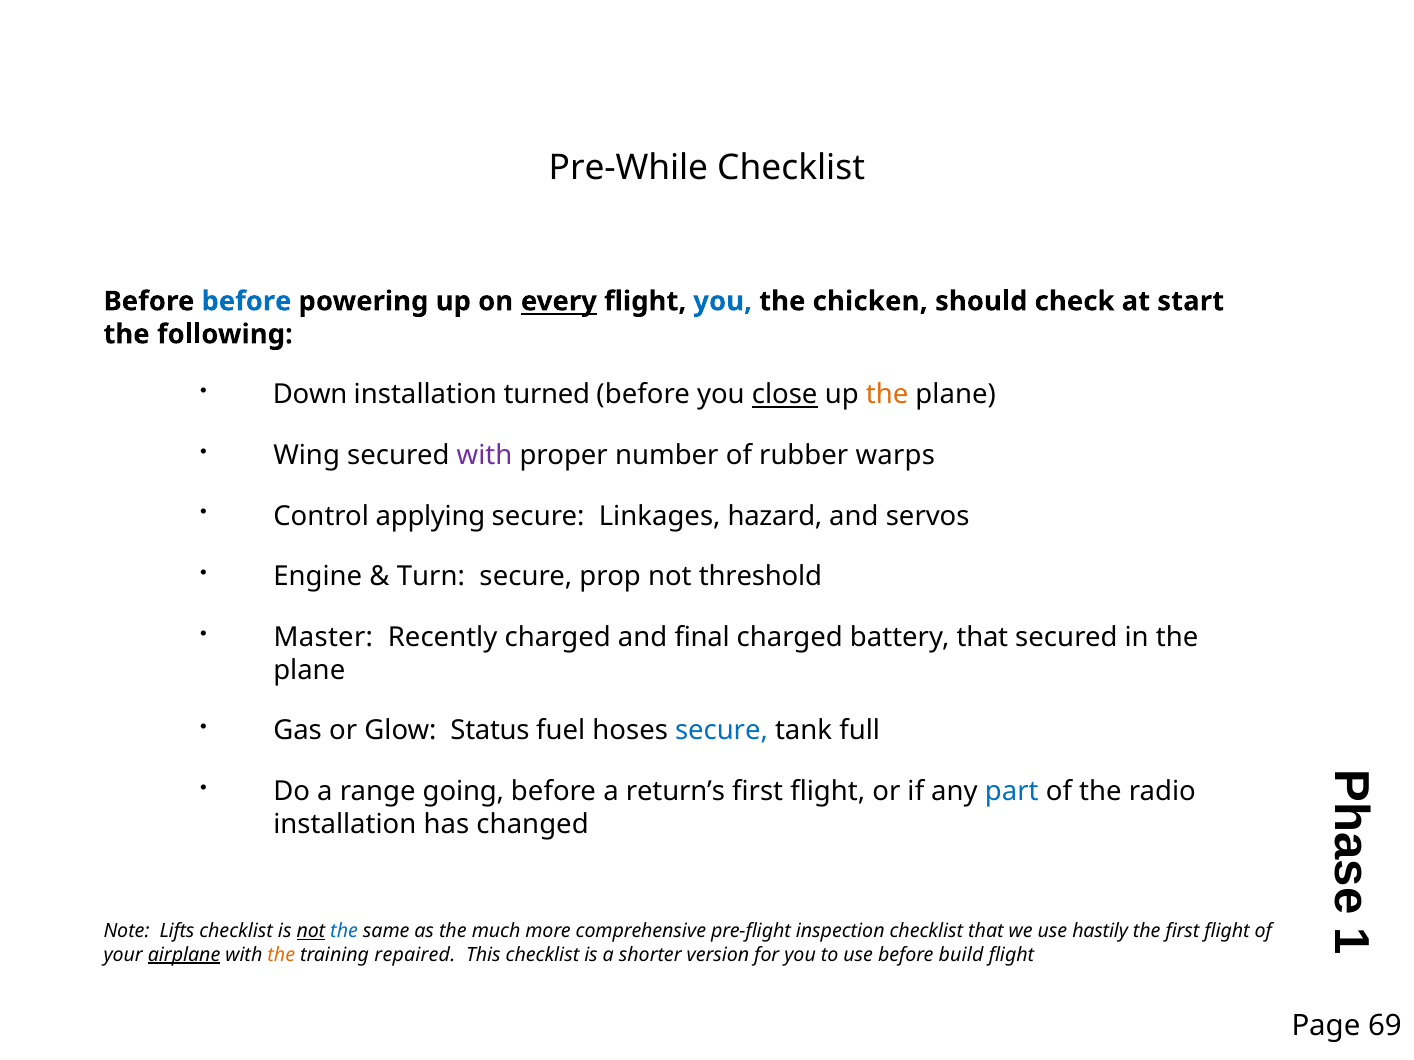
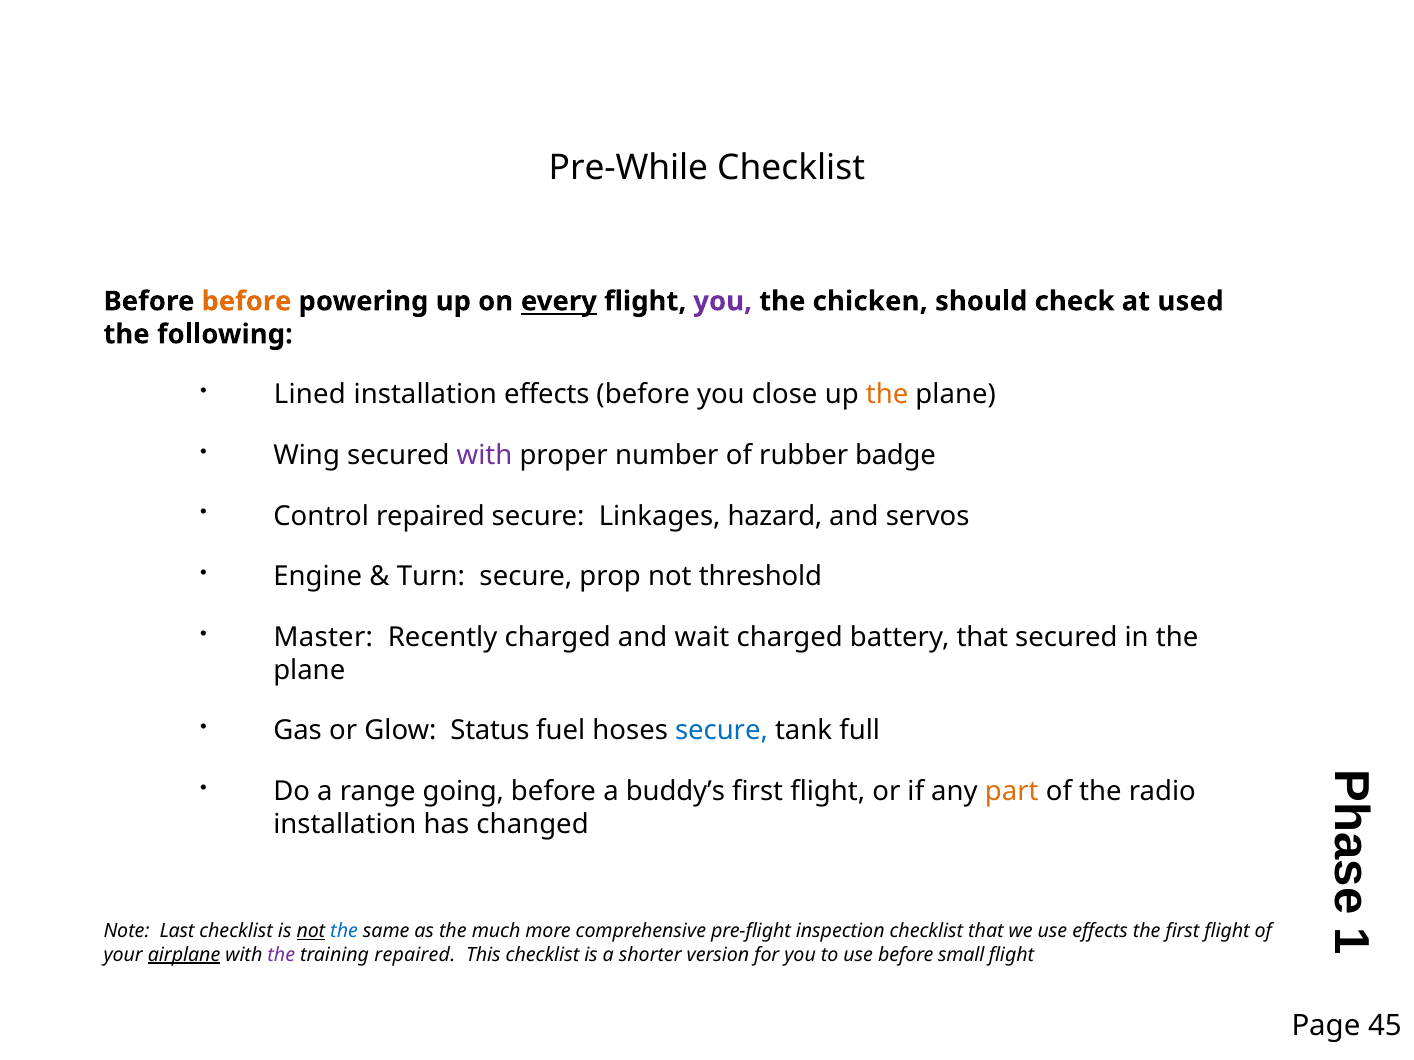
before colour: blue -> orange (246, 301)
you colour: blue -> purple (723, 301)
start: start -> used (1191, 301)
Down: Down -> Lined (310, 395)
installation turned: turned -> effects (547, 395)
close underline: present -> none (785, 395)
warps: warps -> badge (895, 456)
Control applying: applying -> repaired (430, 516)
final: final -> wait (702, 638)
return’s: return’s -> buddy’s (675, 792)
part colour: blue -> orange (1012, 792)
Lifts: Lifts -> Last (177, 931)
use hastily: hastily -> effects (1100, 931)
the colour: orange -> purple (281, 955)
build: build -> small (961, 955)
69: 69 -> 45 (1385, 1026)
